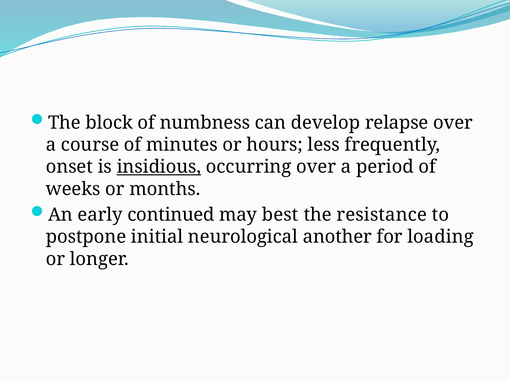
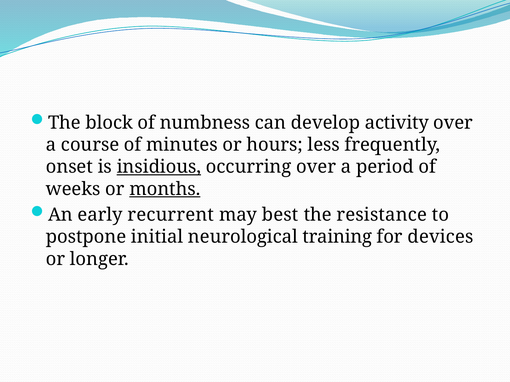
relapse: relapse -> activity (397, 123)
months underline: none -> present (165, 189)
continued: continued -> recurrent (171, 215)
another: another -> training (337, 237)
loading: loading -> devices (441, 237)
